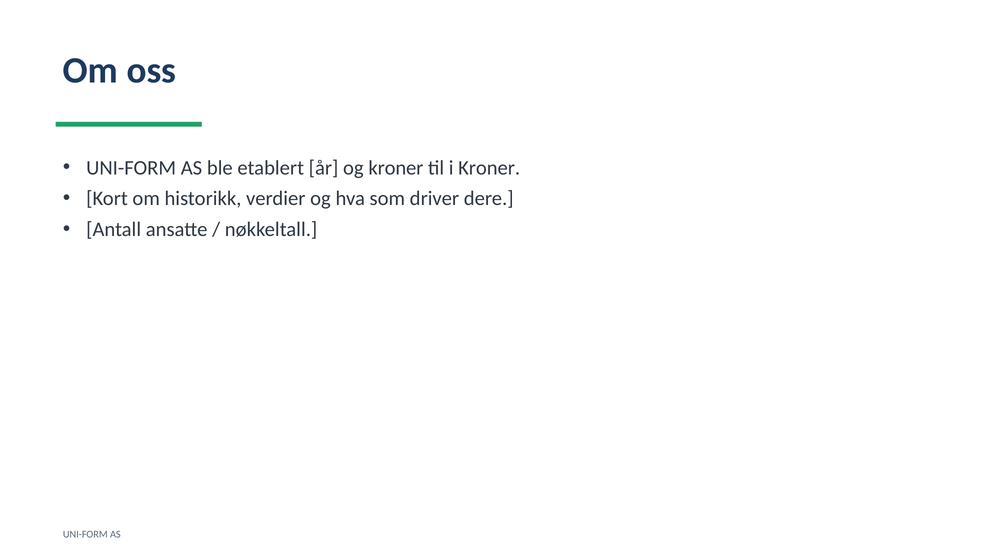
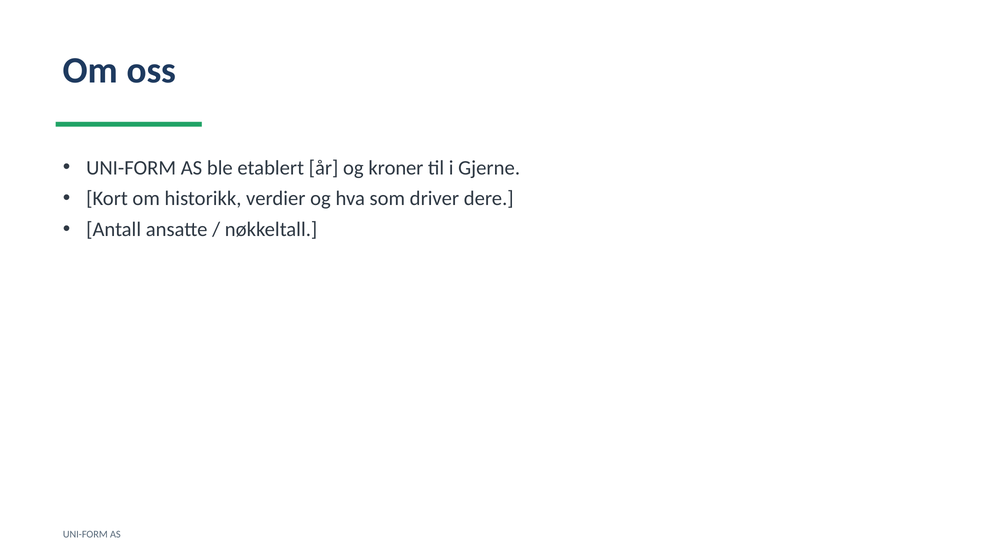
i Kroner: Kroner -> Gjerne (489, 168)
